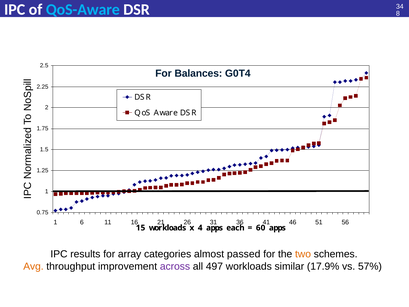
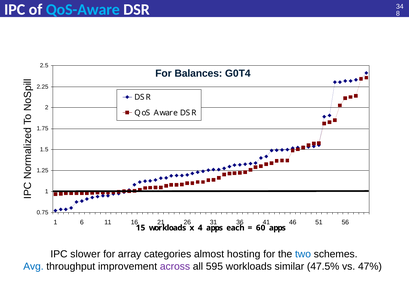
results: results -> slower (85, 254)
passed: passed -> hosting (244, 254)
two colour: orange -> blue (303, 254)
Avg colour: orange -> blue (33, 266)
497: 497 -> 595 (214, 266)
17.9%: 17.9% -> 47.5% (323, 266)
57%: 57% -> 47% (370, 266)
